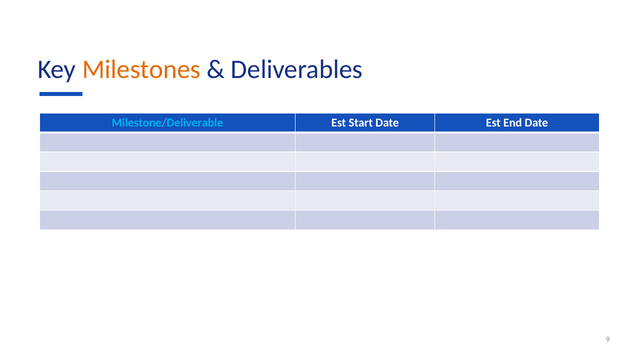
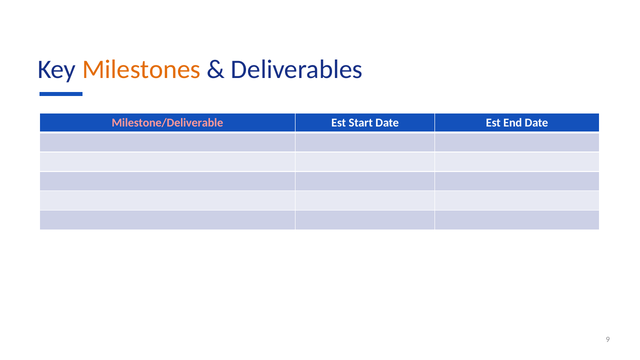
Milestone/Deliverable colour: light blue -> pink (167, 123)
